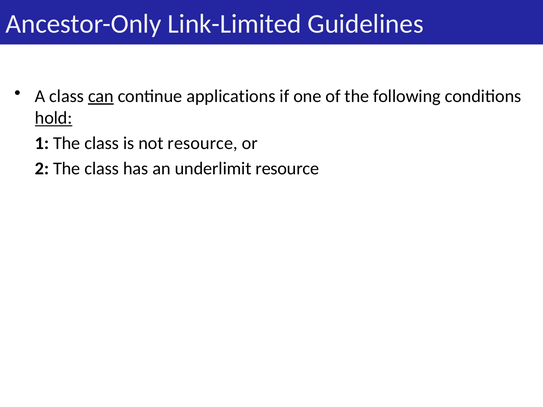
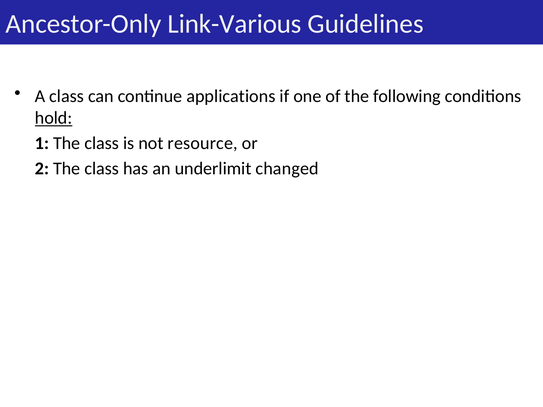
Link-Limited: Link-Limited -> Link-Various (235, 24)
can underline: present -> none (101, 96)
underlimit resource: resource -> changed (287, 169)
